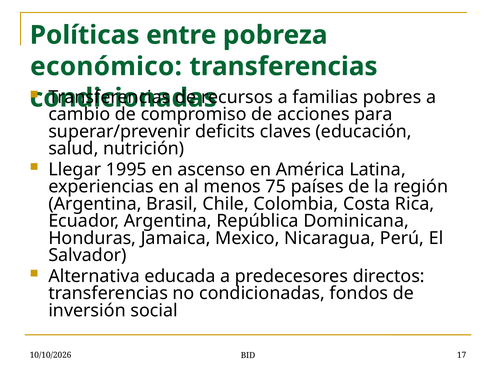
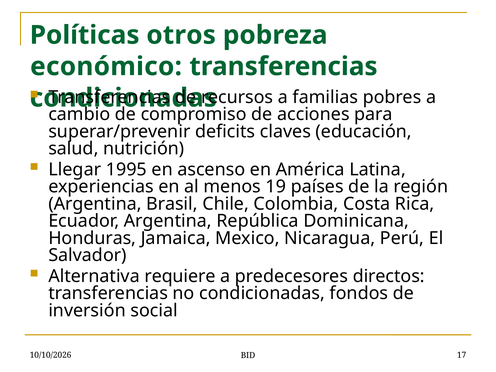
entre: entre -> otros (181, 35)
75: 75 -> 19 (276, 187)
educada: educada -> requiere (180, 276)
